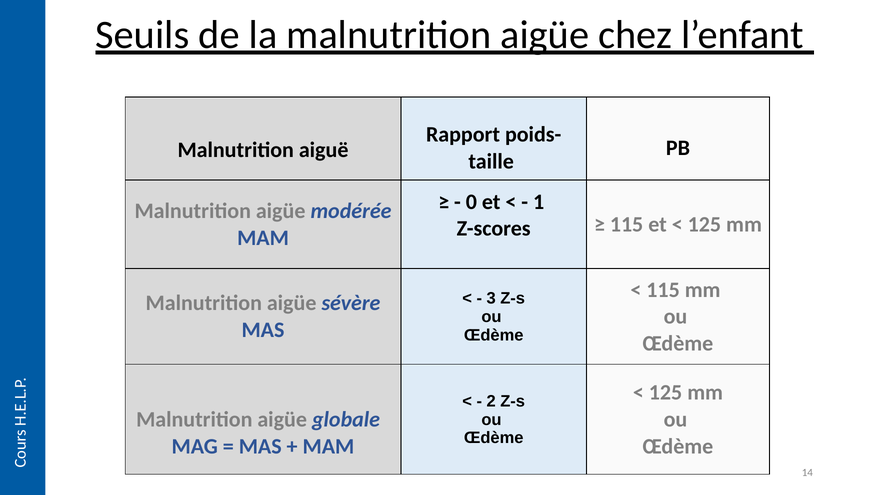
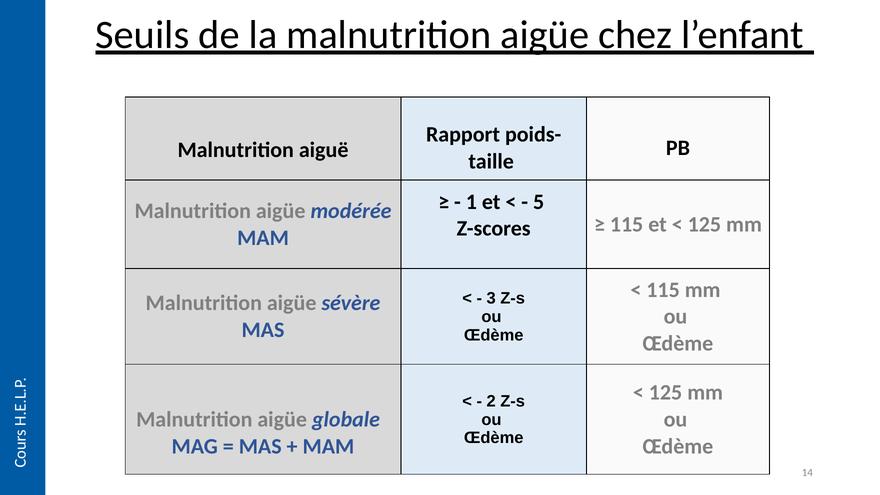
0: 0 -> 1 (471, 202)
1: 1 -> 5 (539, 202)
